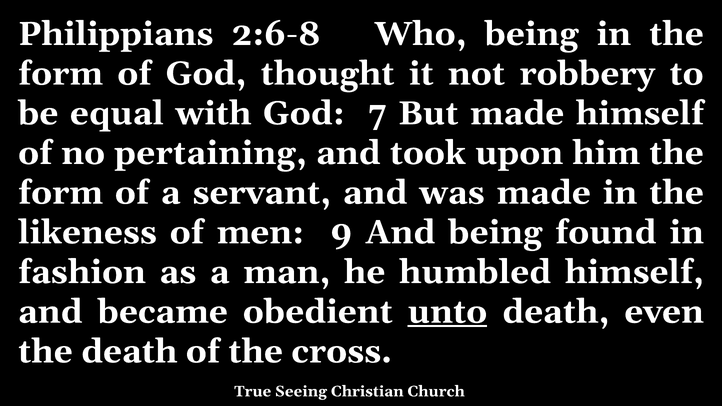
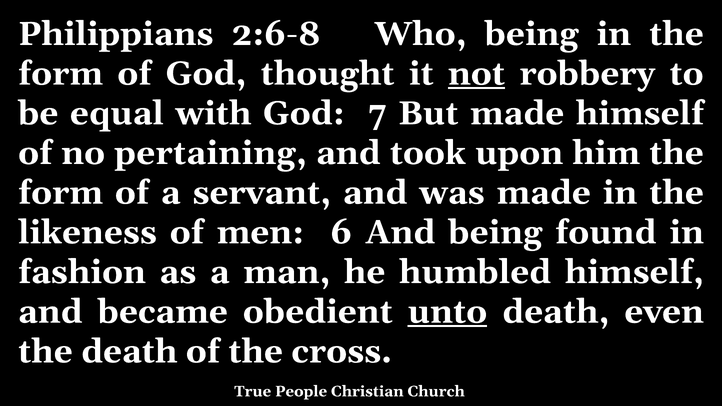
not underline: none -> present (477, 74)
9: 9 -> 6 (341, 232)
Seeing: Seeing -> People (301, 391)
